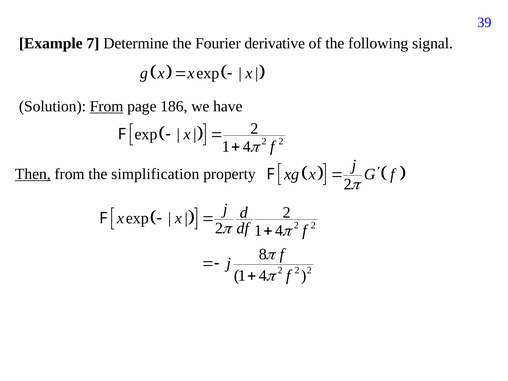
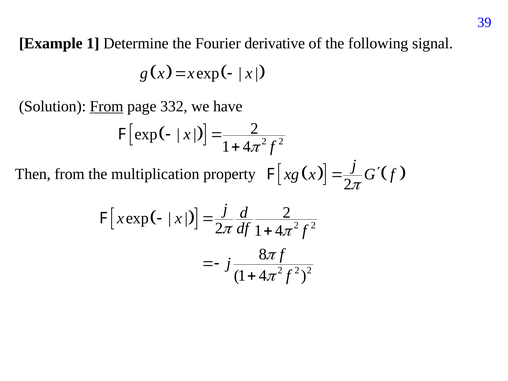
Example 7: 7 -> 1 (93, 43)
186: 186 -> 332 (174, 106)
Then underline: present -> none (33, 174)
simplification: simplification -> multiplication (155, 174)
